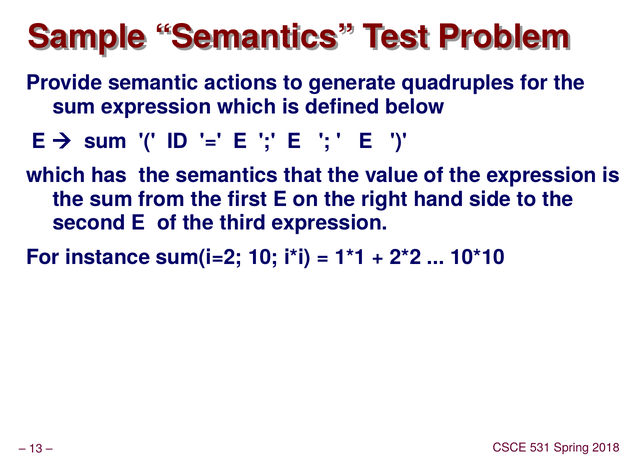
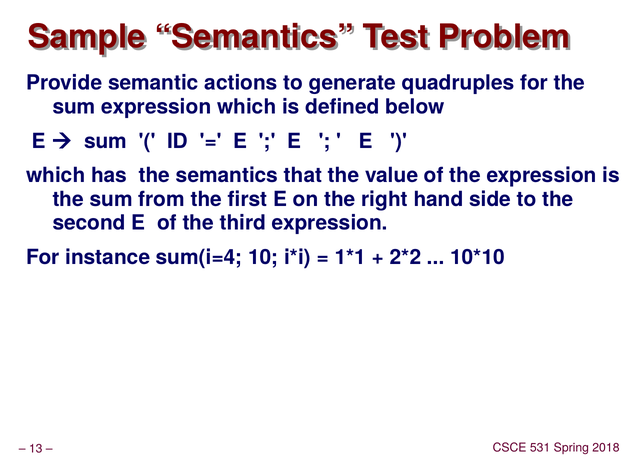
sum(i=2: sum(i=2 -> sum(i=4 (199, 257)
